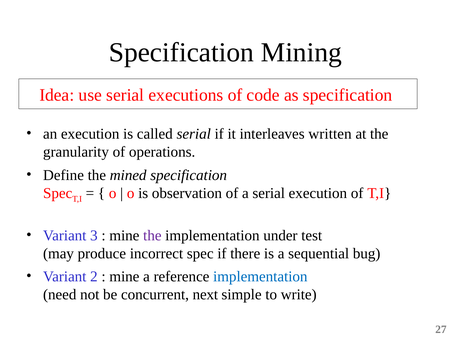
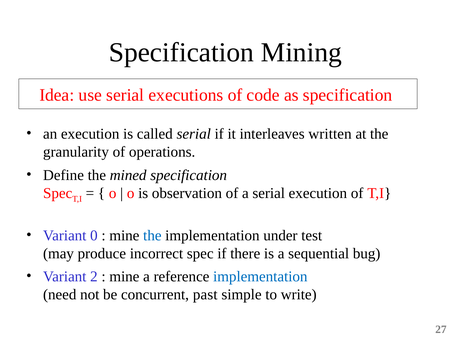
3: 3 -> 0 (94, 236)
the colour: purple -> blue (152, 236)
next: next -> past (205, 295)
